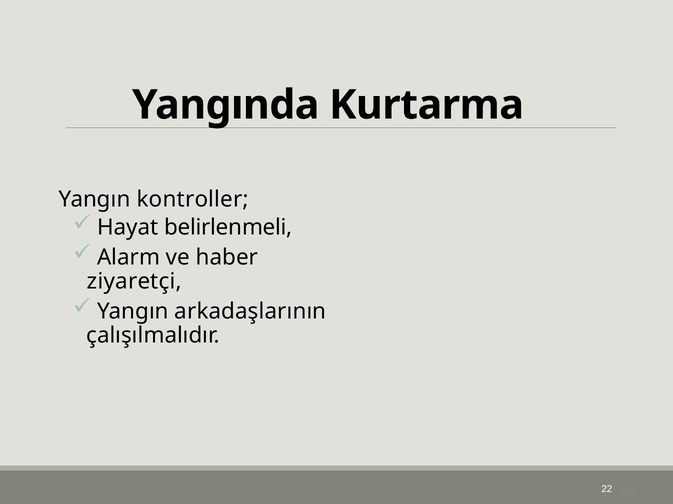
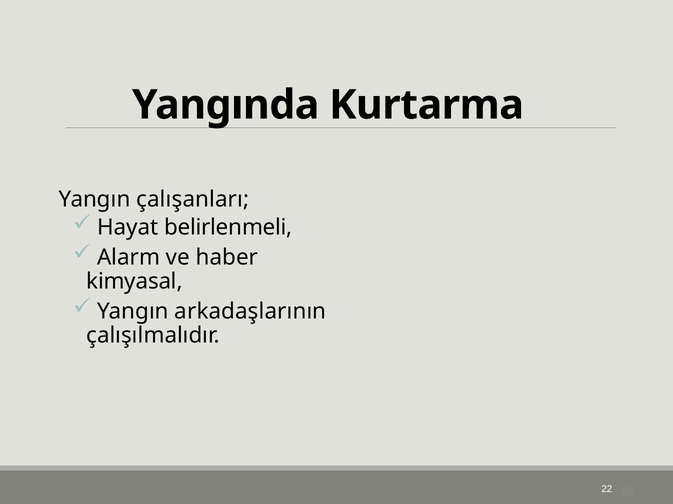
kontroller: kontroller -> çalışanları (193, 200)
ziyaretçi: ziyaretçi -> kimyasal (134, 282)
